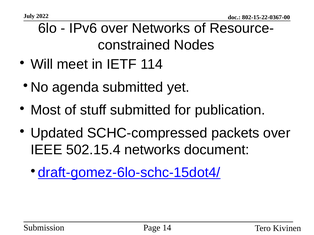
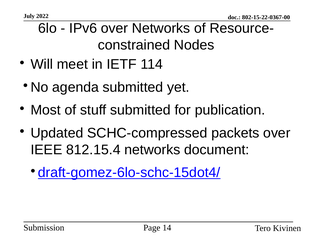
502.15.4: 502.15.4 -> 812.15.4 (93, 150)
